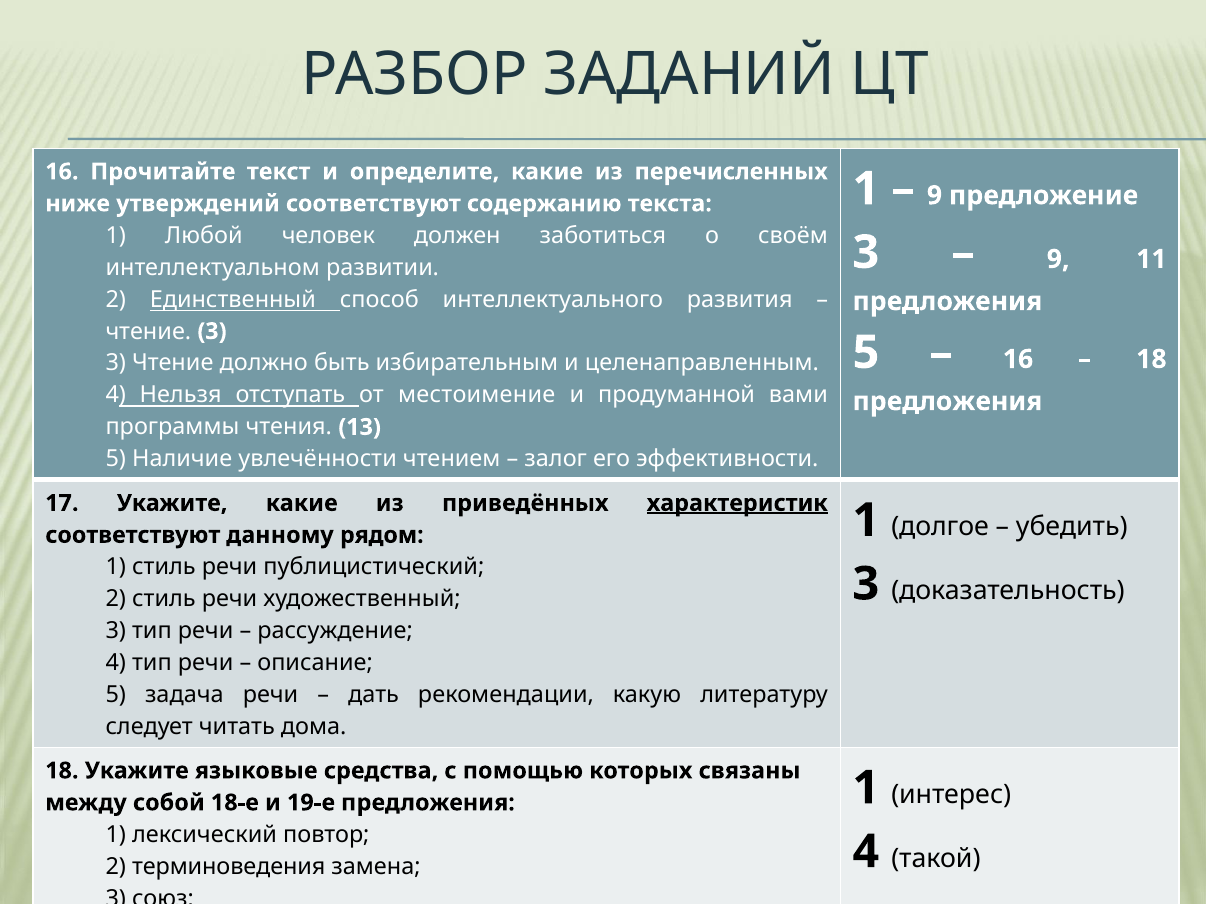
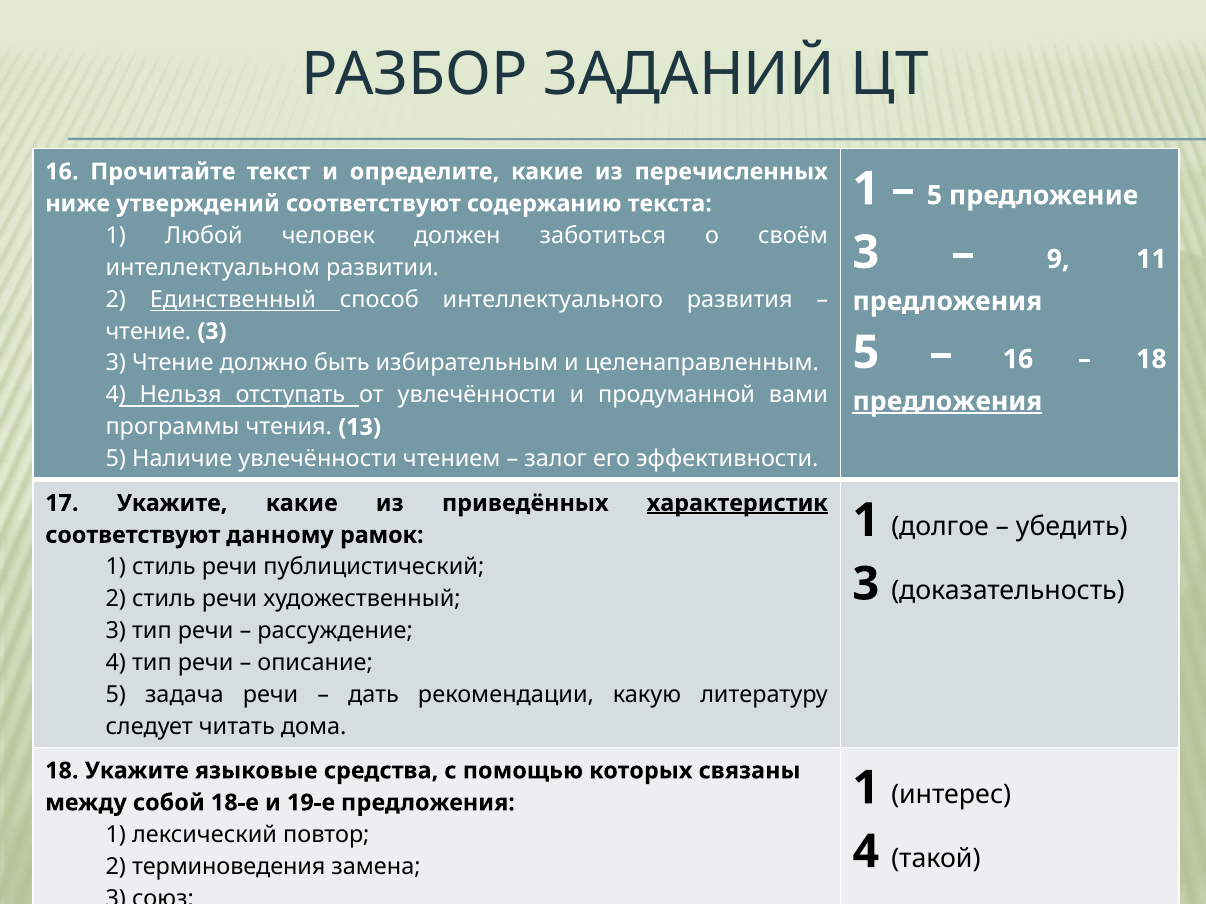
9: 9 -> 5 (934, 196)
от местоимение: местоимение -> увлечённости (477, 395)
предложения underline: none -> present (947, 402)
рядом: рядом -> рамок (382, 535)
